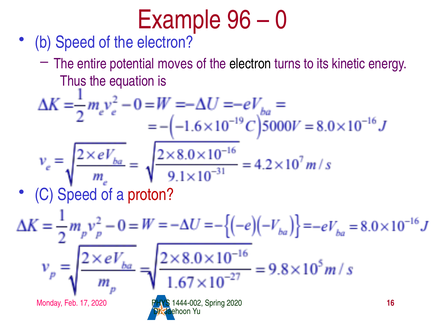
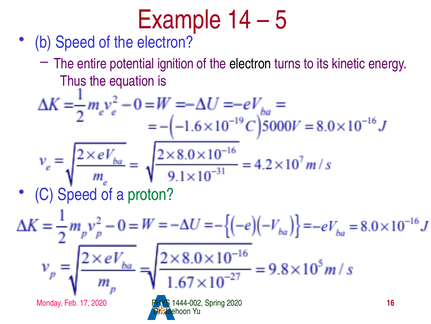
96: 96 -> 14 (239, 20)
0: 0 -> 5 (281, 20)
moves: moves -> ignition (176, 64)
proton colour: red -> green (151, 194)
